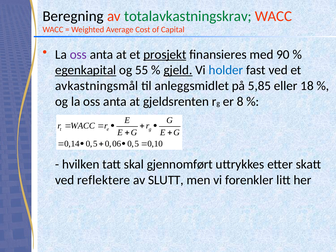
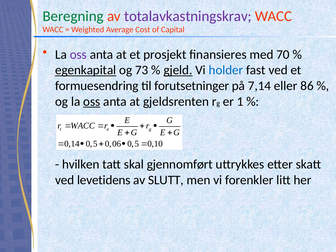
Beregning colour: black -> green (73, 16)
totalavkastningskrav colour: green -> purple (188, 16)
prosjekt underline: present -> none (165, 54)
90: 90 -> 70 (283, 54)
55: 55 -> 73 (142, 70)
avkastningsmål: avkastningsmål -> formuesendring (97, 86)
anleggsmidlet: anleggsmidlet -> forutsetninger (192, 86)
5,85: 5,85 -> 7,14 (259, 86)
18: 18 -> 86 (307, 86)
oss underline: none -> present (92, 102)
8: 8 -> 1 (240, 102)
reflektere: reflektere -> levetidens (104, 180)
